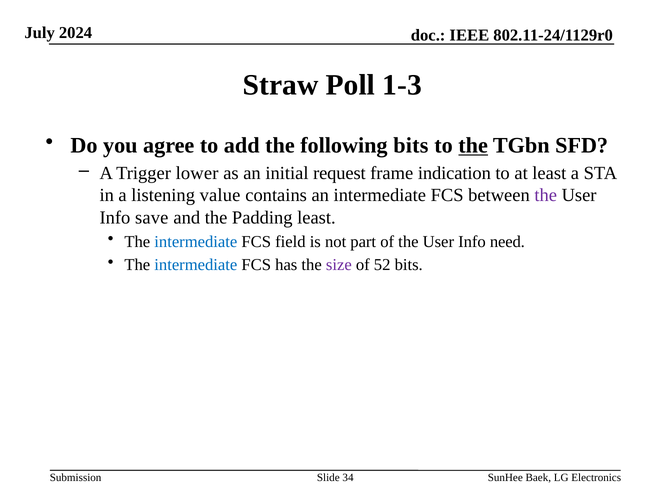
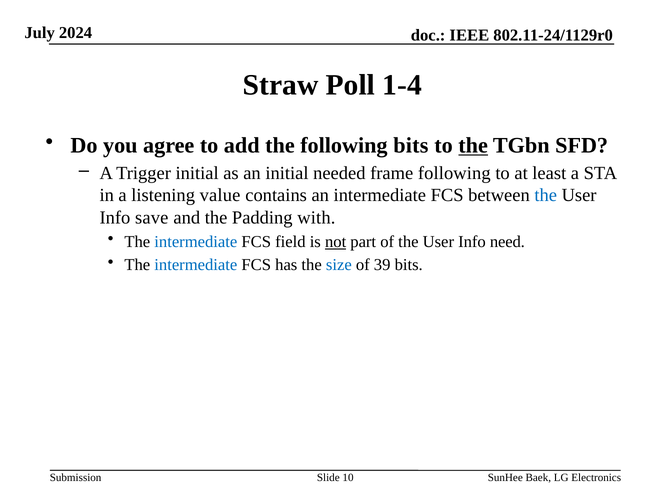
1-3: 1-3 -> 1-4 (402, 85)
Trigger lower: lower -> initial (197, 173)
request: request -> needed (339, 173)
frame indication: indication -> following (454, 173)
the colour: purple -> blue (546, 196)
Padding least: least -> with (316, 218)
not underline: none -> present (336, 242)
size colour: purple -> blue (339, 265)
52: 52 -> 39 (382, 265)
34: 34 -> 10 (348, 478)
